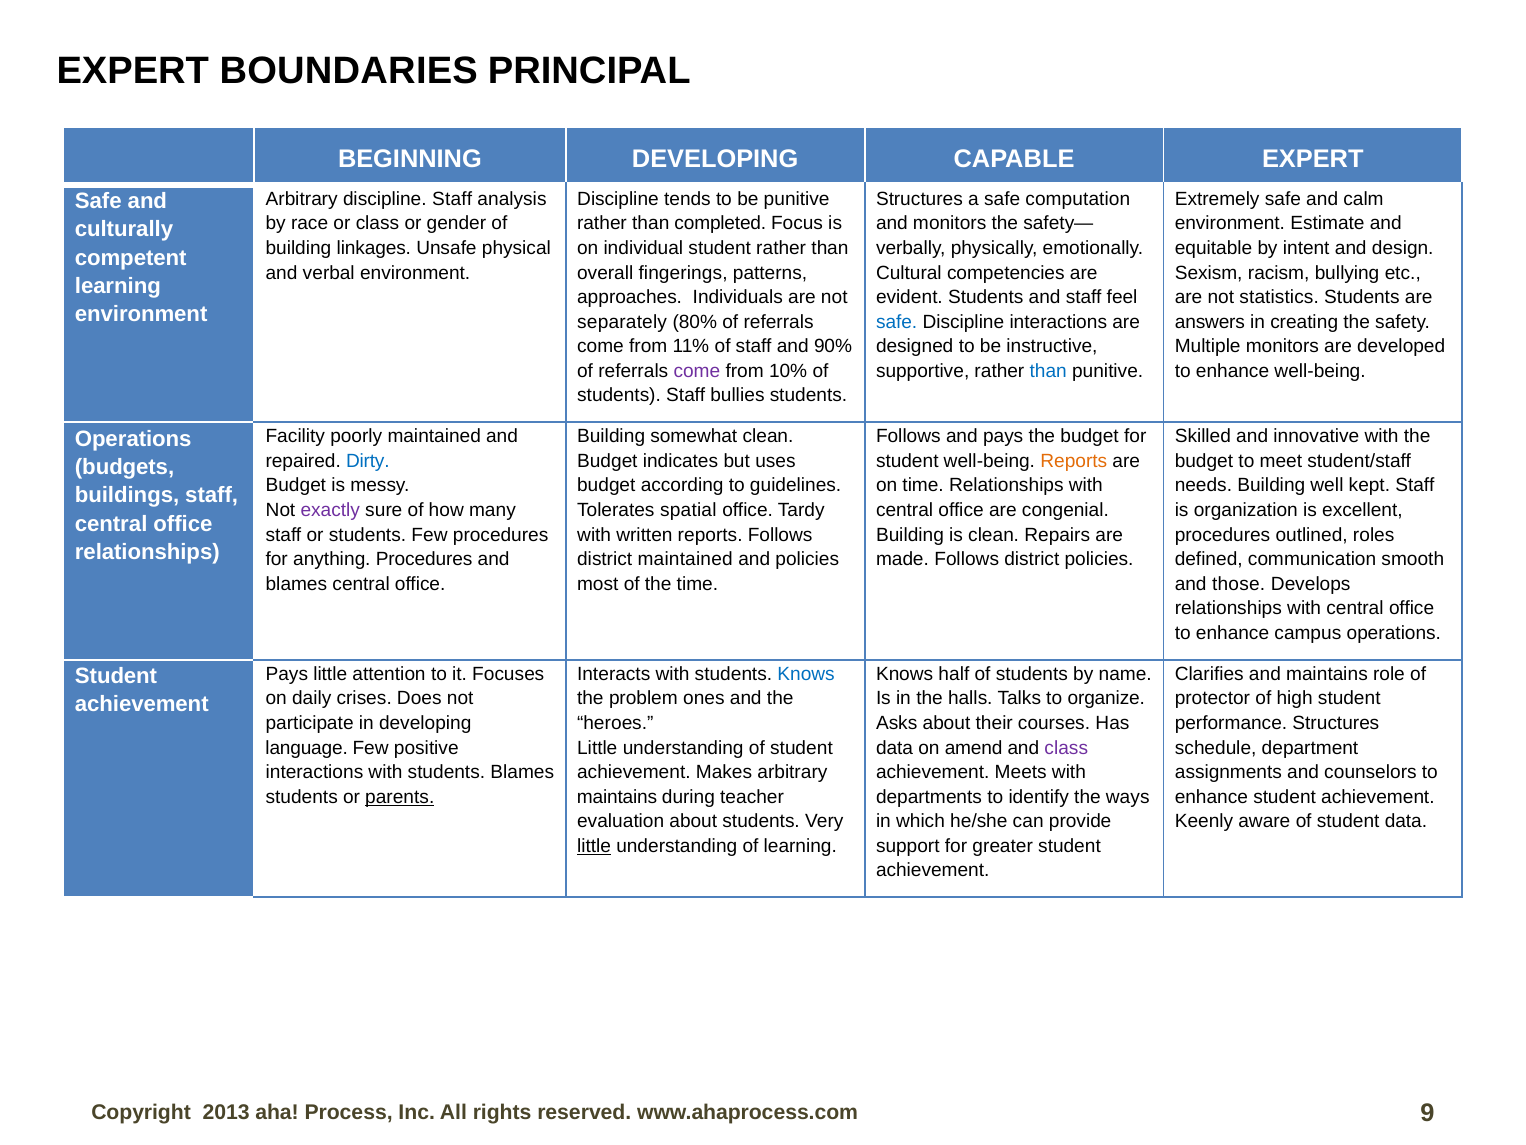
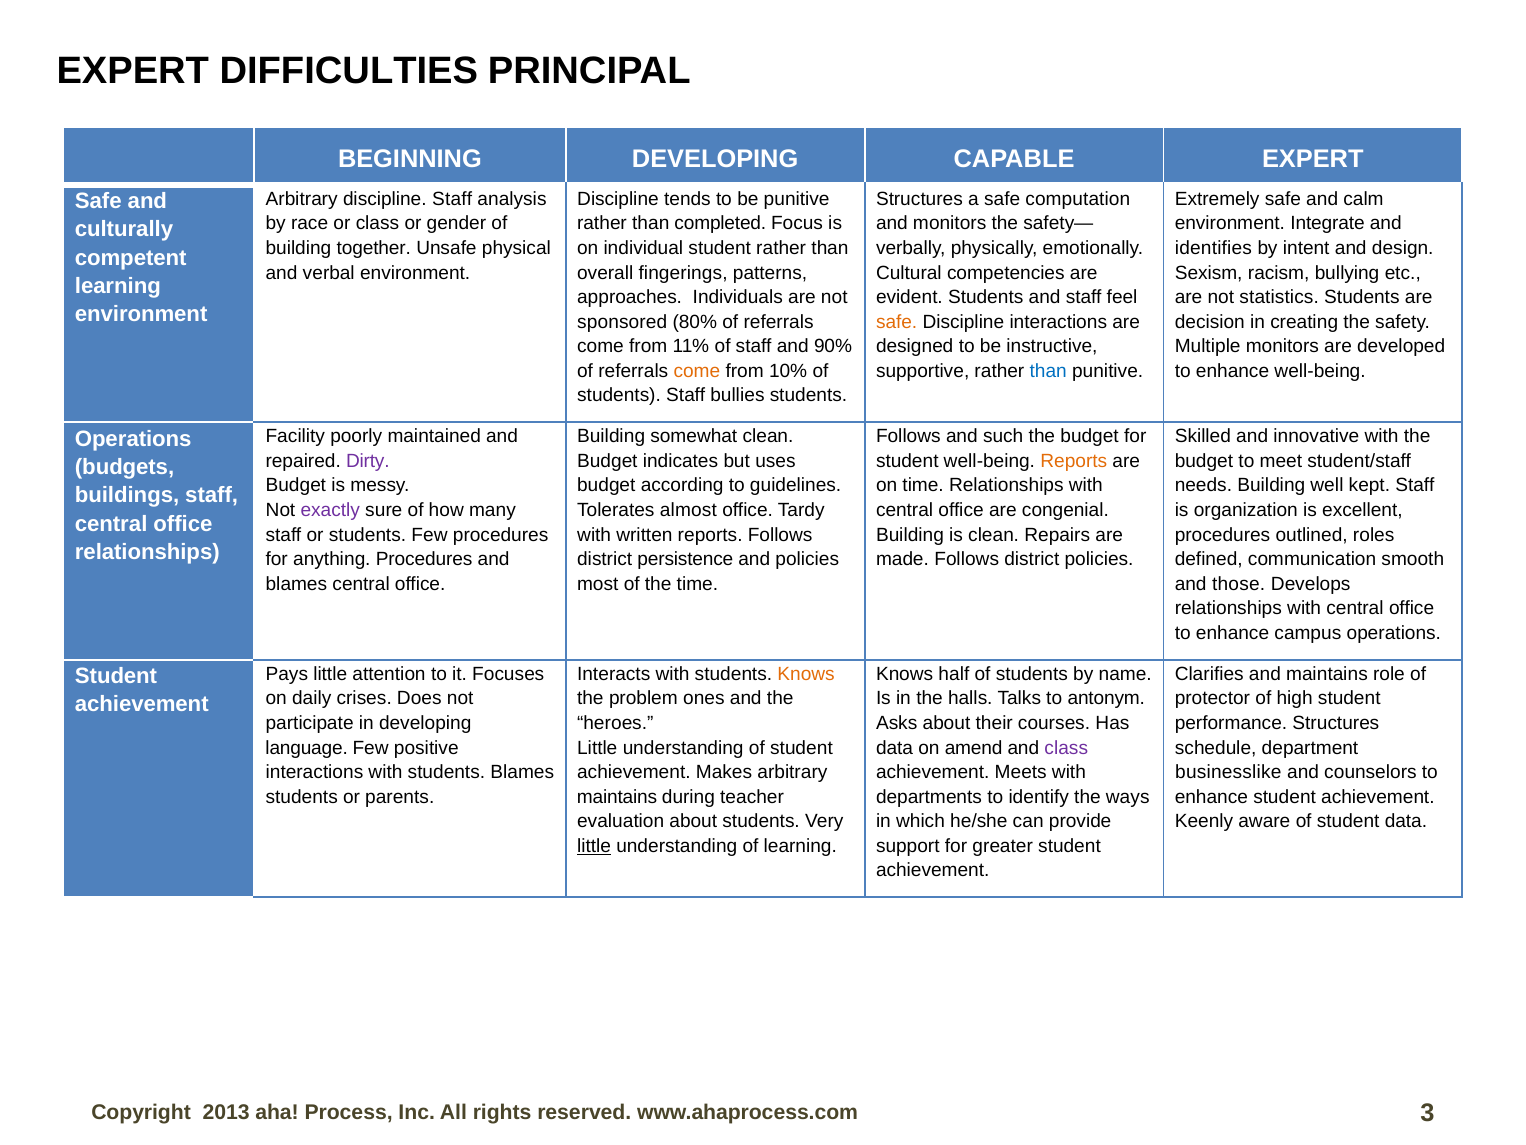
BOUNDARIES: BOUNDARIES -> DIFFICULTIES (349, 71)
Estimate: Estimate -> Integrate (1328, 223)
linkages: linkages -> together (374, 248)
equitable: equitable -> identifies (1213, 248)
separately: separately -> sponsored (622, 322)
safe colour: blue -> orange (897, 322)
answers: answers -> decision (1210, 322)
come colour: purple -> orange (697, 371)
and pays: pays -> such (1003, 436)
Dirty colour: blue -> purple (368, 461)
spatial: spatial -> almost (688, 510)
district maintained: maintained -> persistence (685, 559)
Knows colour: blue -> orange (806, 674)
organize: organize -> antonym (1106, 698)
assignments: assignments -> businesslike (1228, 772)
parents underline: present -> none (400, 797)
9: 9 -> 3 (1428, 1113)
